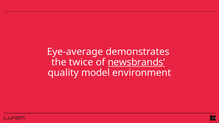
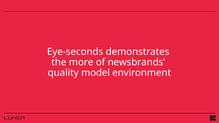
Eye-average: Eye-average -> Eye-seconds (75, 52)
twice: twice -> more (81, 62)
newsbrands underline: present -> none (136, 62)
